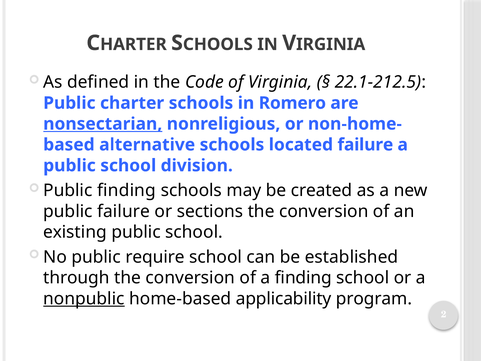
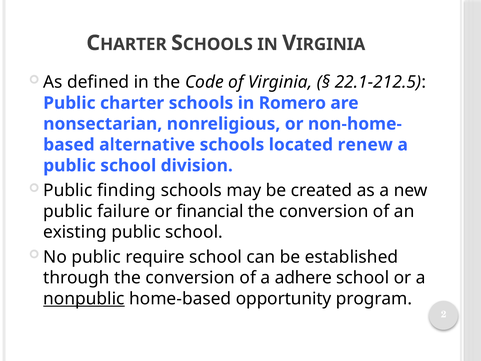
nonsectarian underline: present -> none (103, 124)
located failure: failure -> renew (365, 145)
sections: sections -> financial (210, 211)
a finding: finding -> adhere (303, 278)
applicability: applicability -> opportunity (284, 298)
